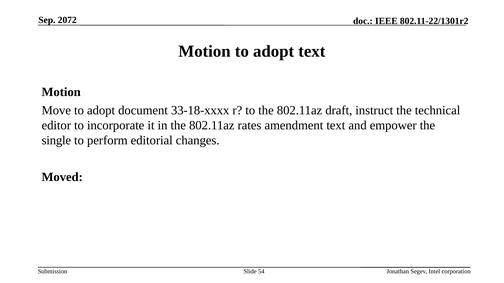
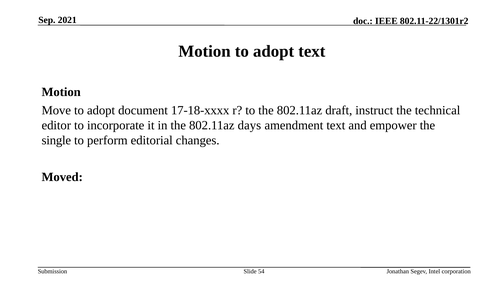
2072: 2072 -> 2021 (67, 20)
33-18-xxxx: 33-18-xxxx -> 17-18-xxxx (200, 111)
rates: rates -> days (249, 126)
